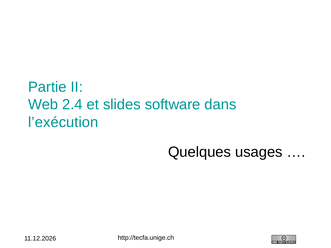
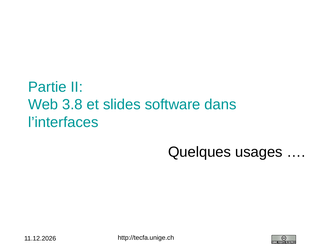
2.4: 2.4 -> 3.8 (72, 105)
l’exécution: l’exécution -> l’interfaces (63, 122)
